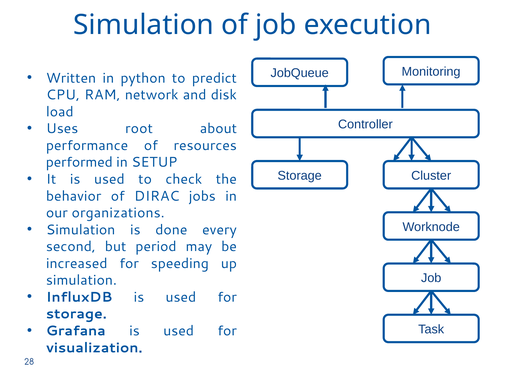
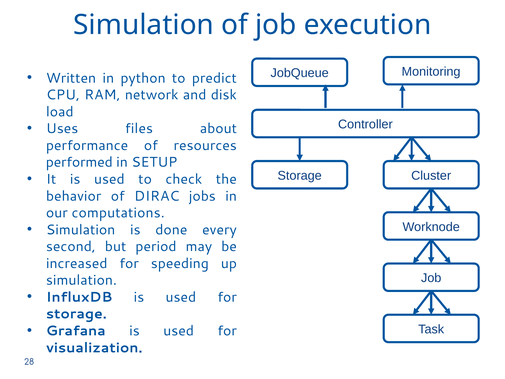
root: root -> files (139, 129)
organizations: organizations -> computations (118, 213)
